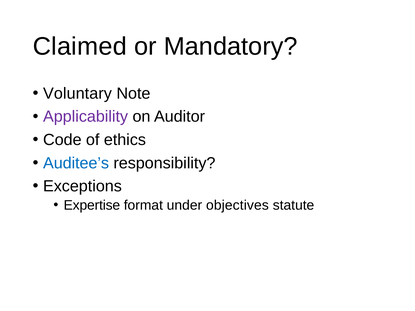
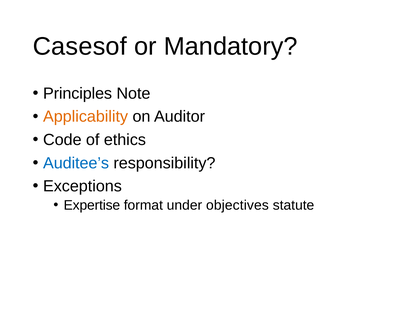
Claimed: Claimed -> Casesof (80, 46)
Voluntary: Voluntary -> Principles (78, 94)
Applicability colour: purple -> orange (86, 117)
